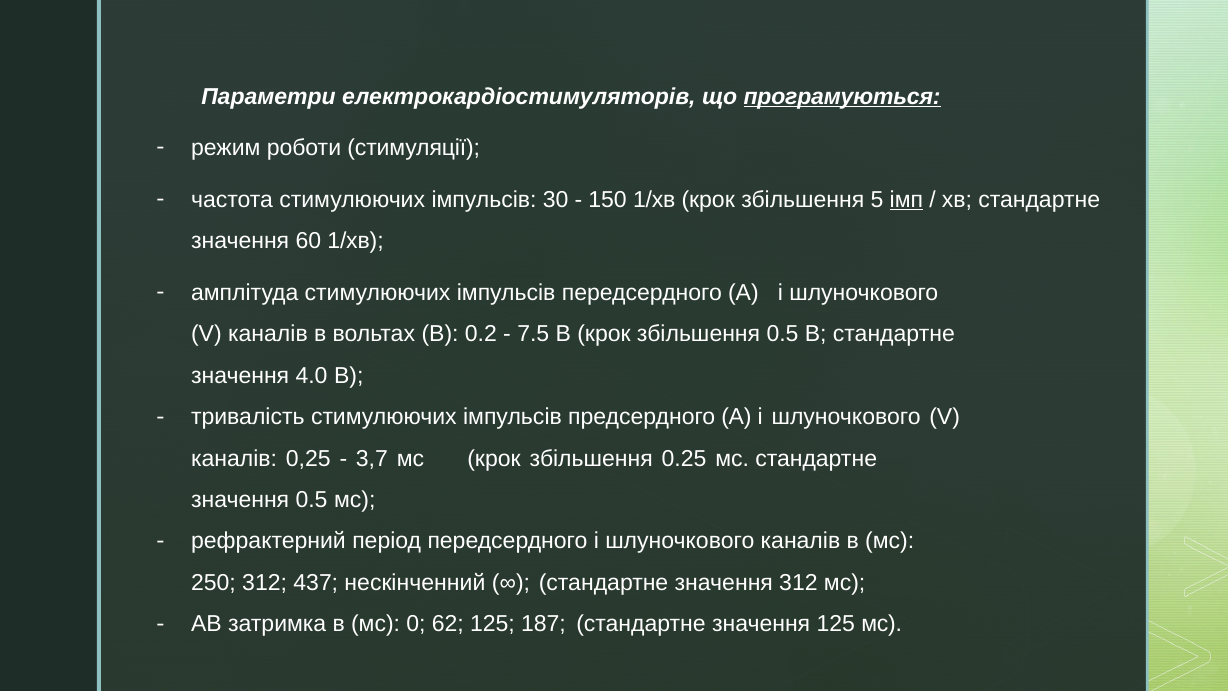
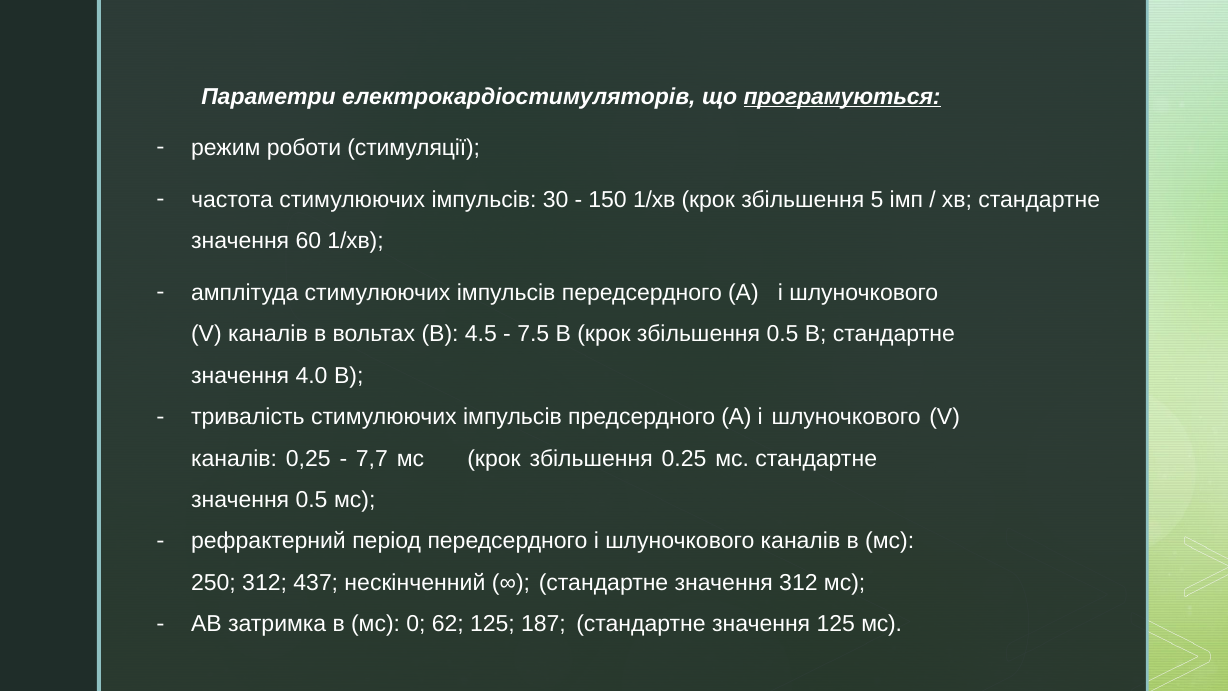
імп underline: present -> none (906, 199)
0.2: 0.2 -> 4.5 (481, 334)
3,7: 3,7 -> 7,7 (372, 458)
